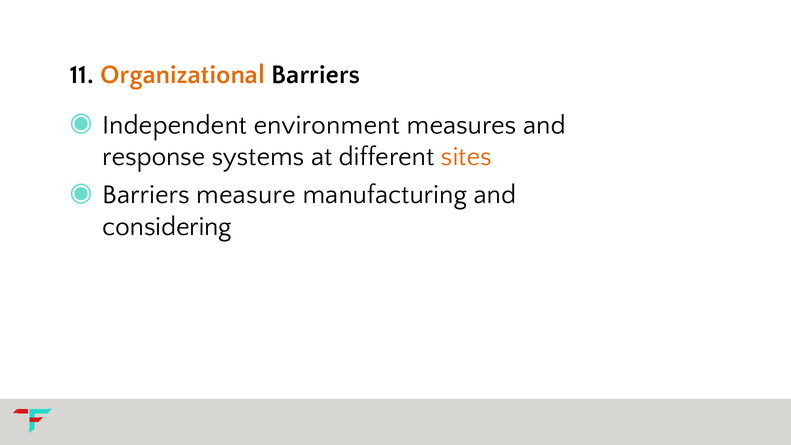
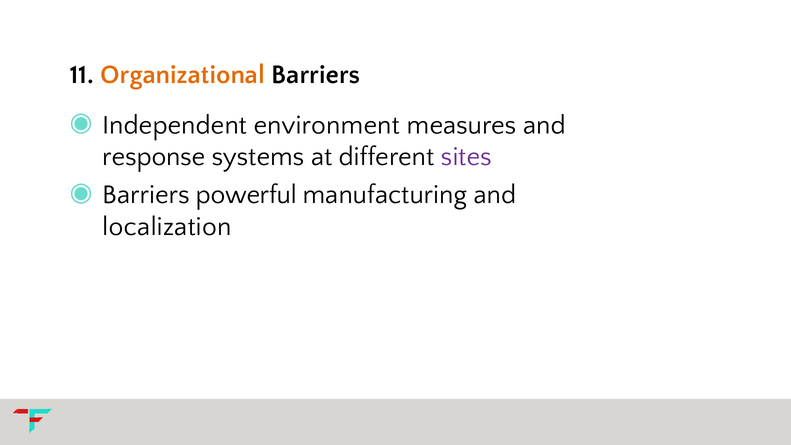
sites colour: orange -> purple (466, 156)
measure: measure -> powerful (246, 195)
considering: considering -> localization (167, 226)
